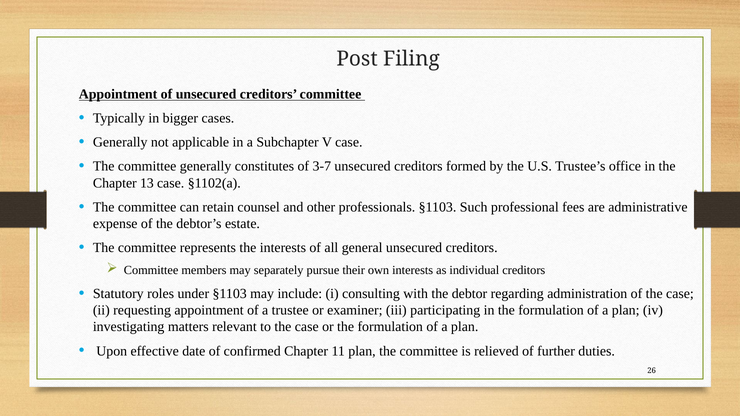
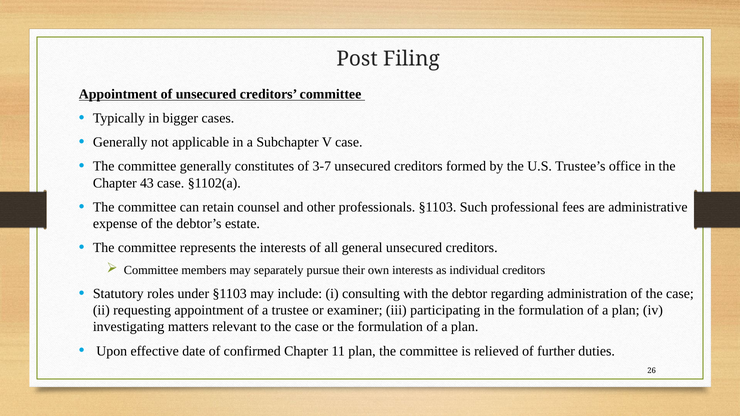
13: 13 -> 43 (147, 183)
